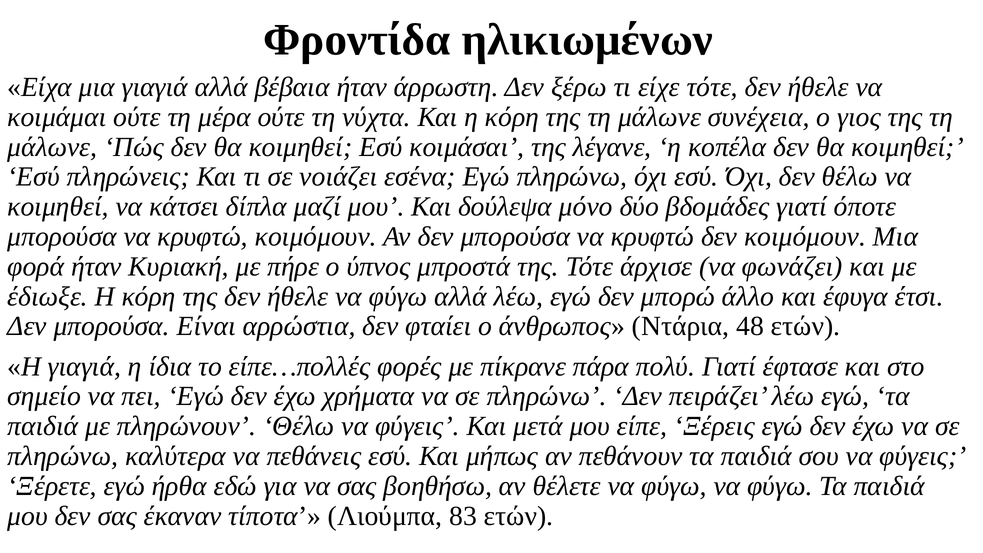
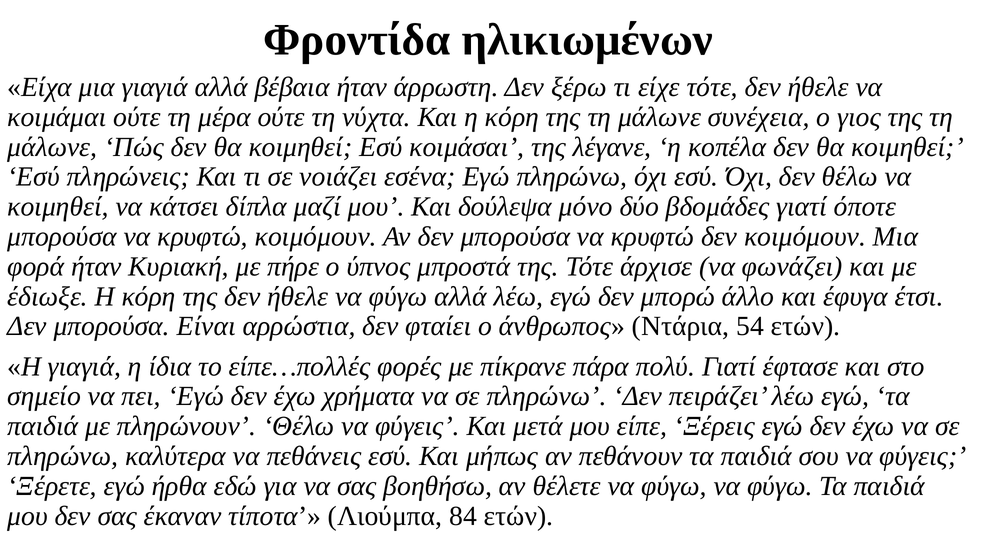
48: 48 -> 54 (750, 326)
83: 83 -> 84 (463, 516)
